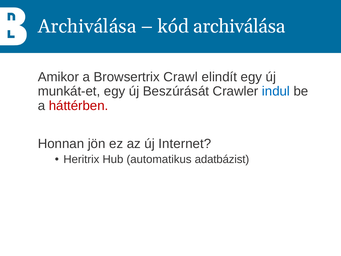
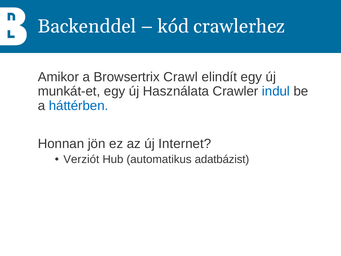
Archiválása: Archiválása -> Backenddel (87, 26)
kód archiválása: archiválása -> crawlerhez (239, 26)
Beszúrását: Beszúrását -> Használata (176, 91)
háttérben colour: red -> blue (79, 106)
Heritrix: Heritrix -> Verziót (81, 159)
